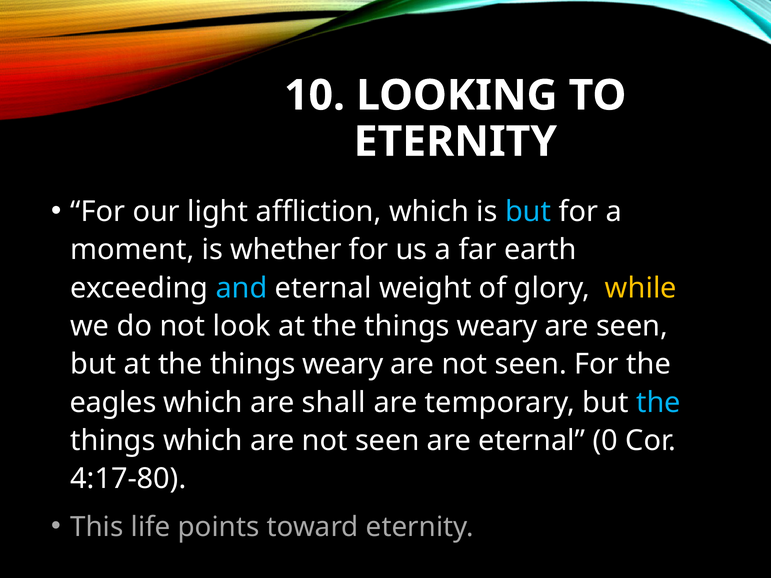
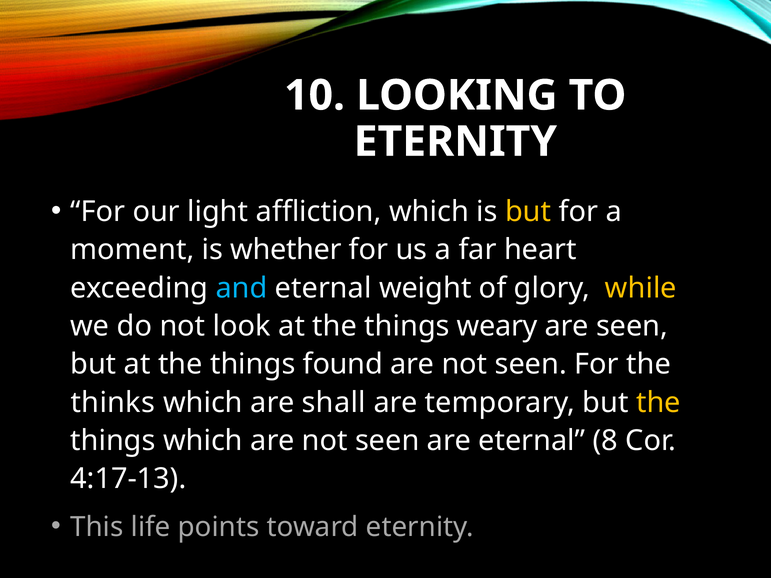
but colour: light blue -> yellow (528, 212)
earth: earth -> heart (540, 250)
weary: weary -> found (343, 364)
eagles: eagles -> thinks (113, 403)
the colour: light blue -> yellow (658, 403)
0: 0 -> 8 (605, 441)
4:17-80: 4:17-80 -> 4:17-13 (128, 479)
